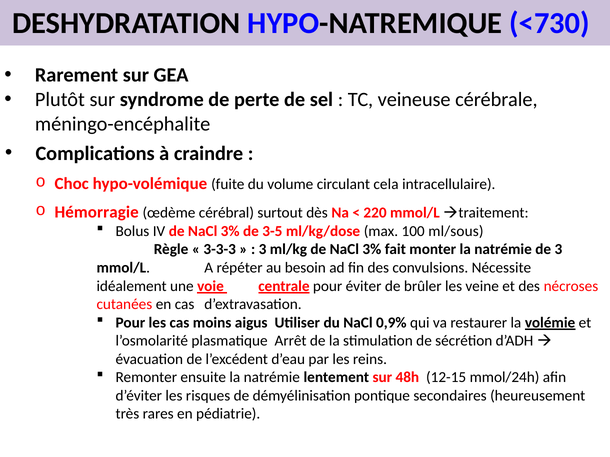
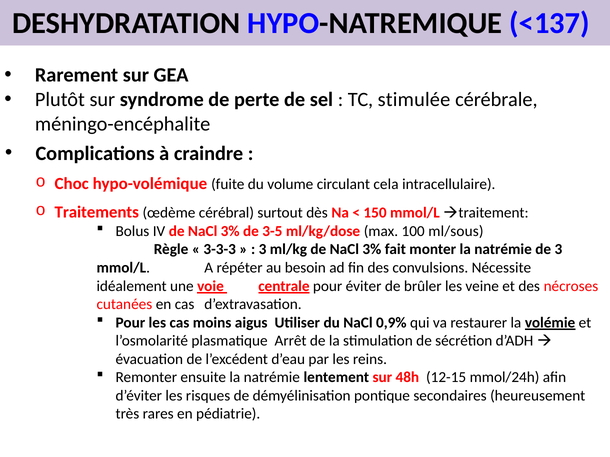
<730: <730 -> <137 (550, 23)
veineuse: veineuse -> stimulée (414, 100)
Hémorragie: Hémorragie -> Traitements (97, 212)
220: 220 -> 150 (375, 213)
